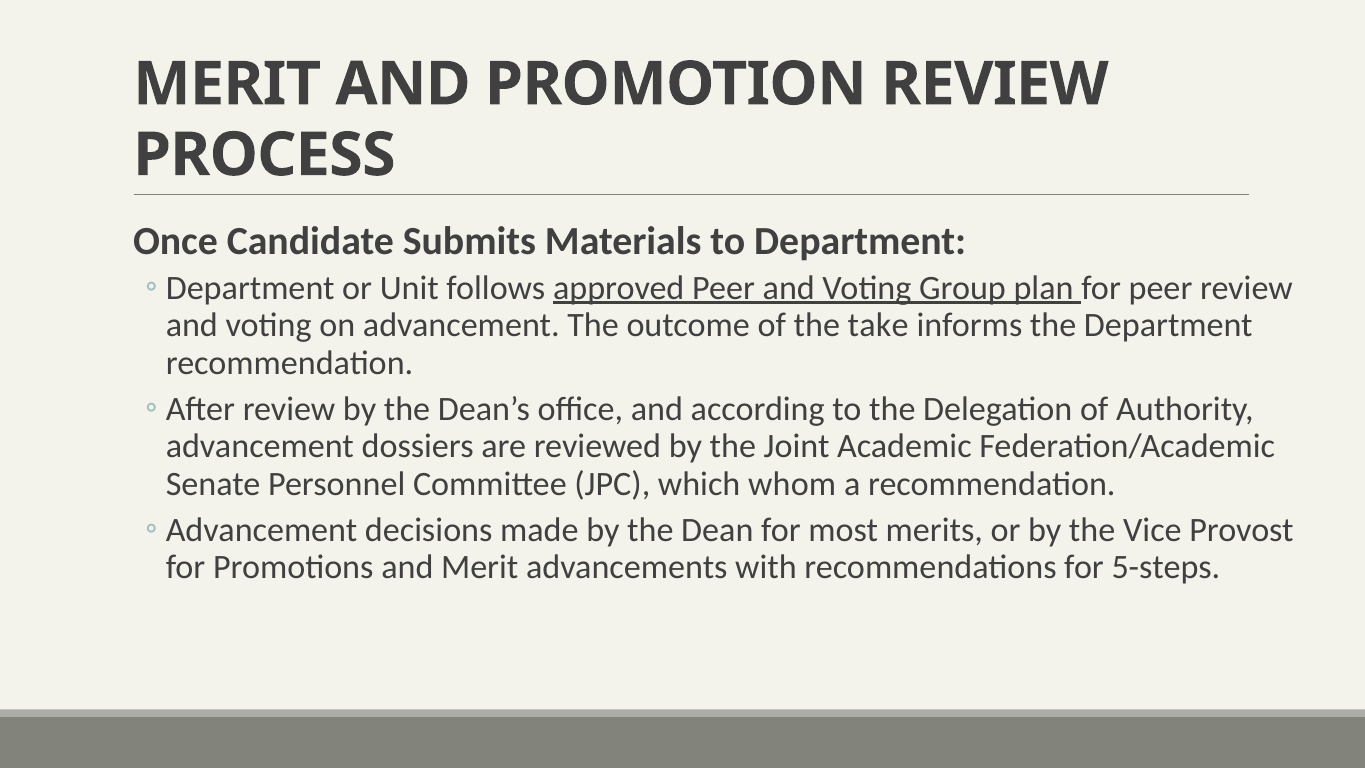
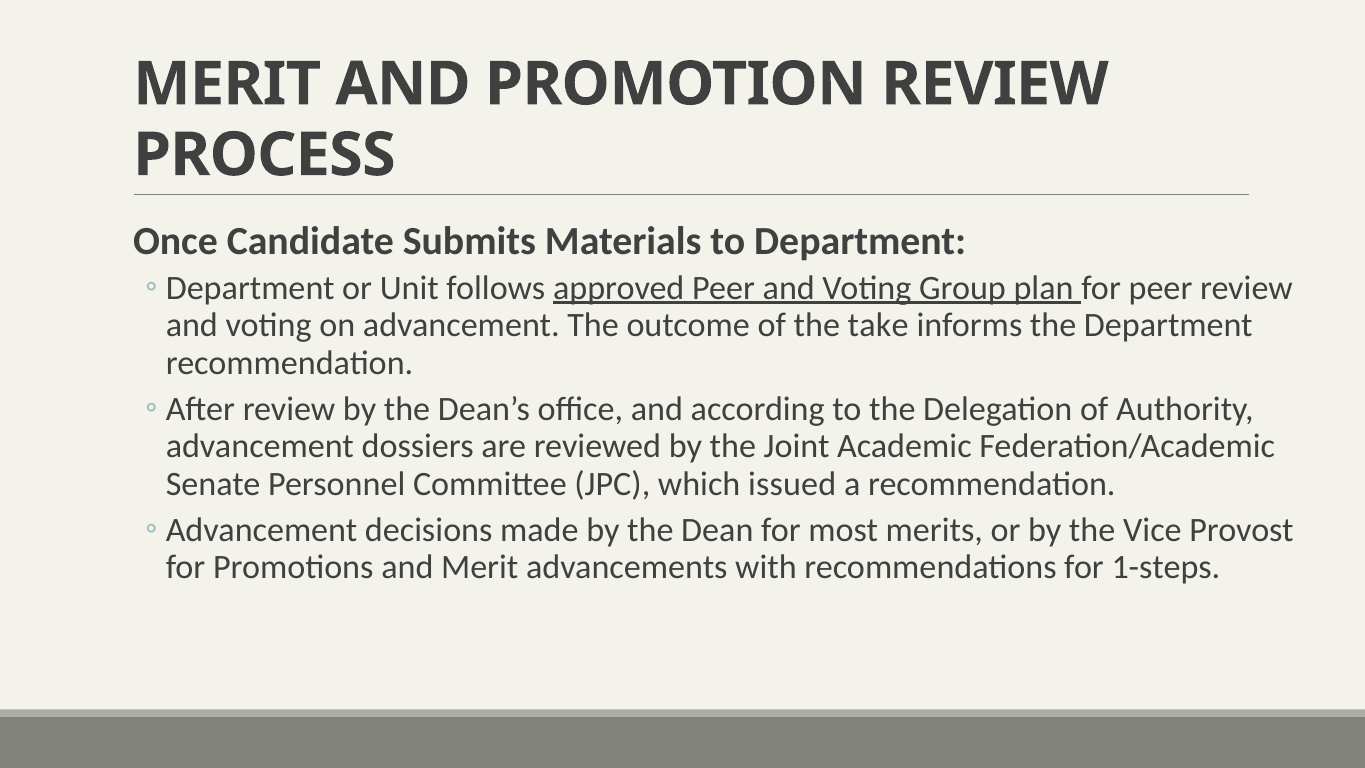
whom: whom -> issued (792, 484)
5-steps: 5-steps -> 1-steps (1166, 567)
